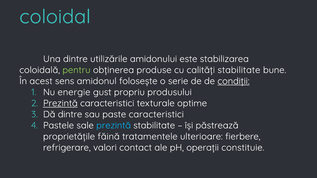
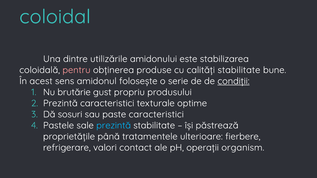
pentru colour: light green -> pink (76, 70)
energie: energie -> brutărie (74, 92)
Prezintă underline: present -> none (60, 103)
Dă dintre: dintre -> sosuri (70, 115)
făină: făină -> până (109, 137)
constituie: constituie -> organism (243, 148)
